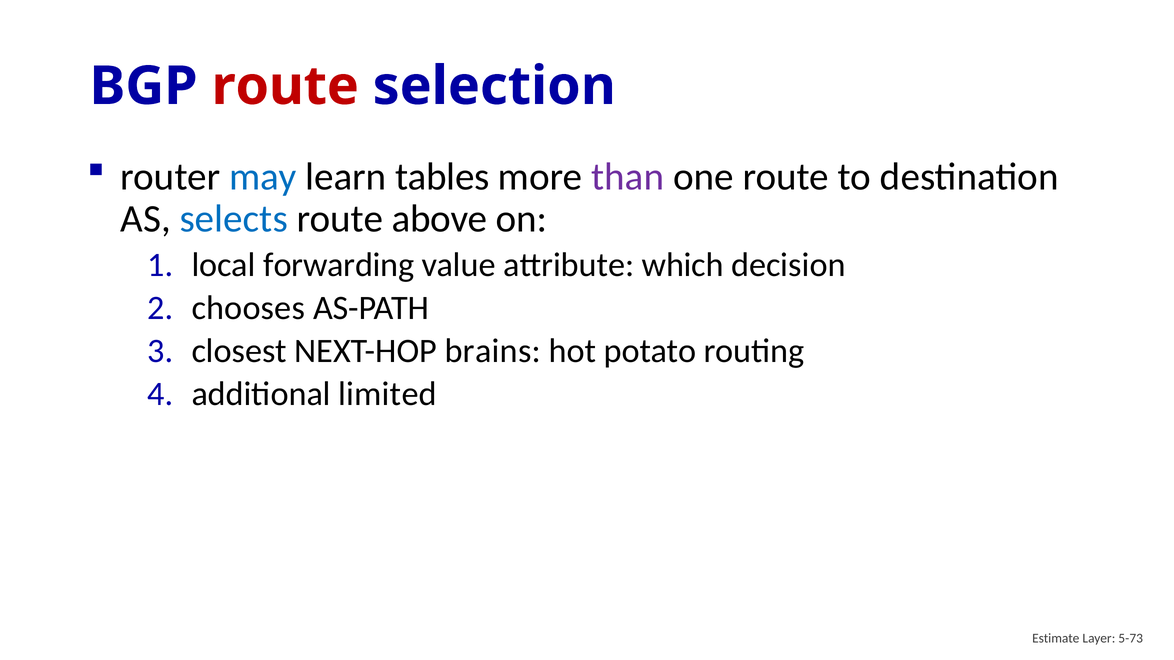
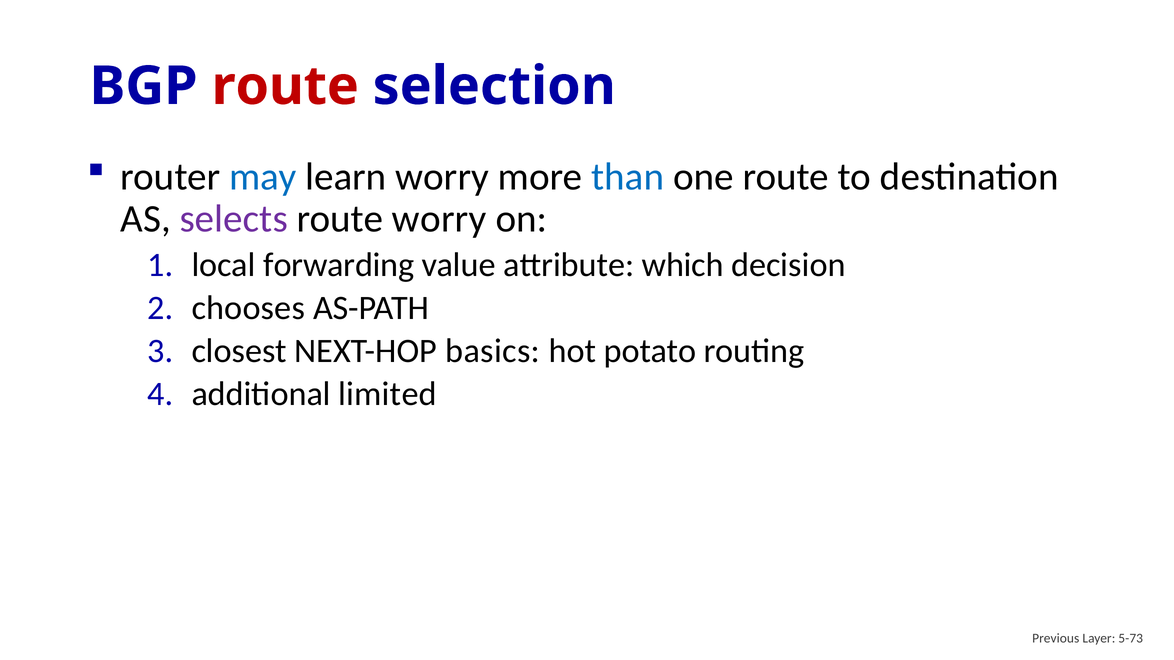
learn tables: tables -> worry (442, 177)
than colour: purple -> blue (628, 177)
selects colour: blue -> purple (234, 219)
route above: above -> worry (439, 219)
brains: brains -> basics (493, 351)
Estimate: Estimate -> Previous (1056, 639)
